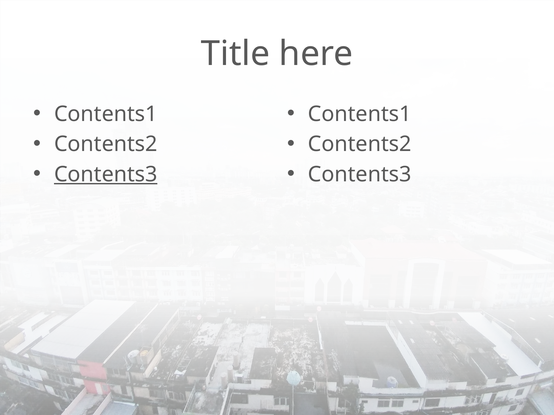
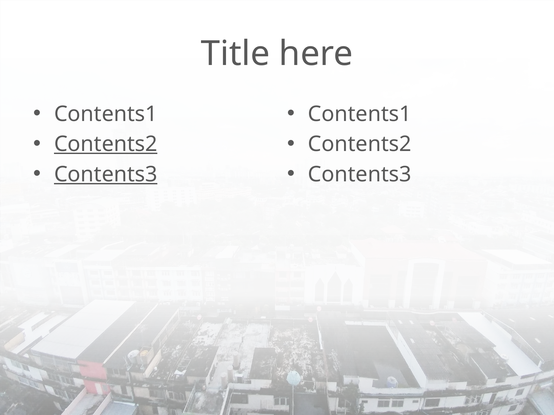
Contents2 underline: none -> present (106, 144)
